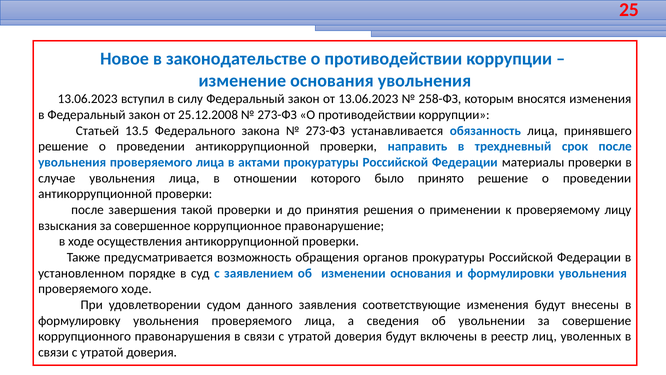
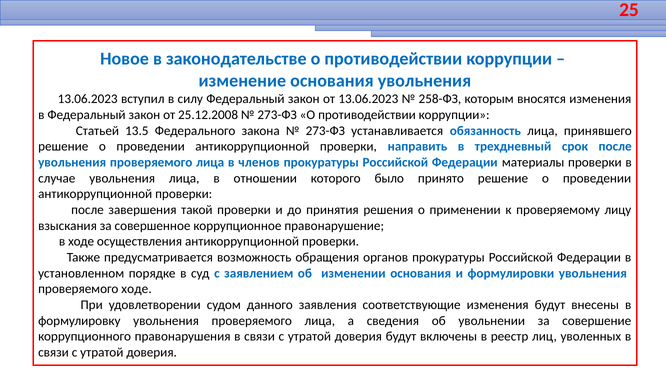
актами: актами -> членов (259, 162)
